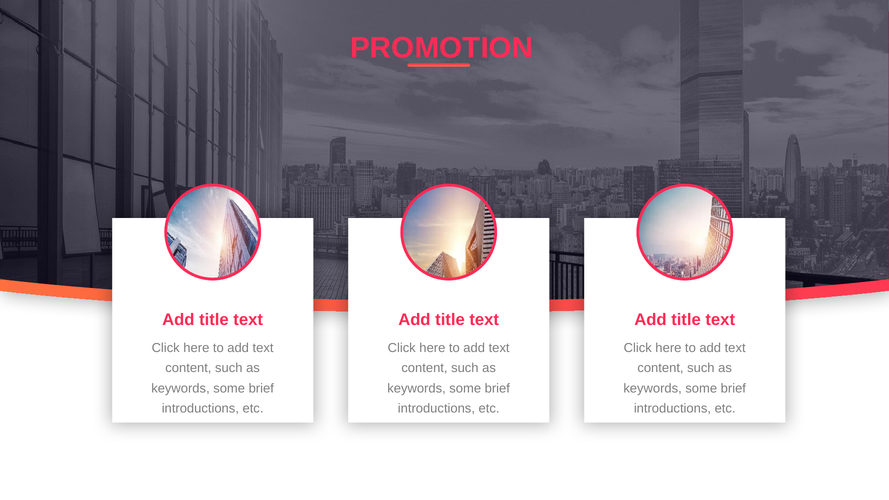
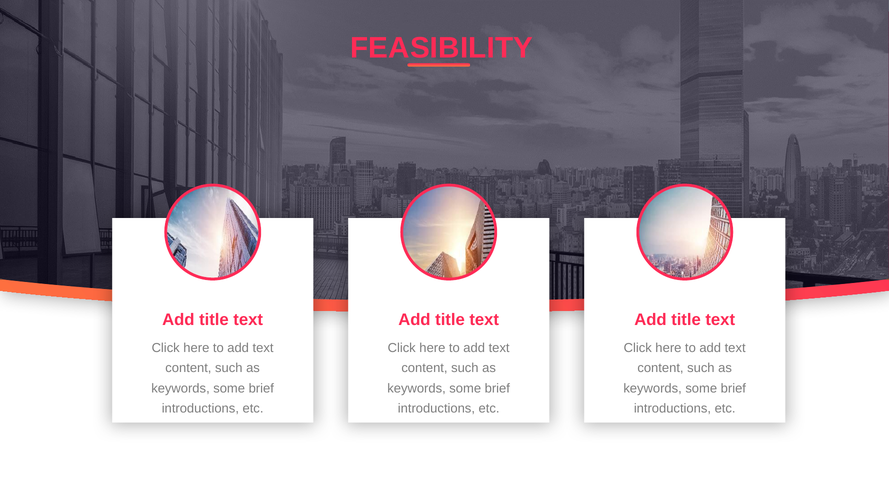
PROMOTION: PROMOTION -> FEASIBILITY (442, 48)
